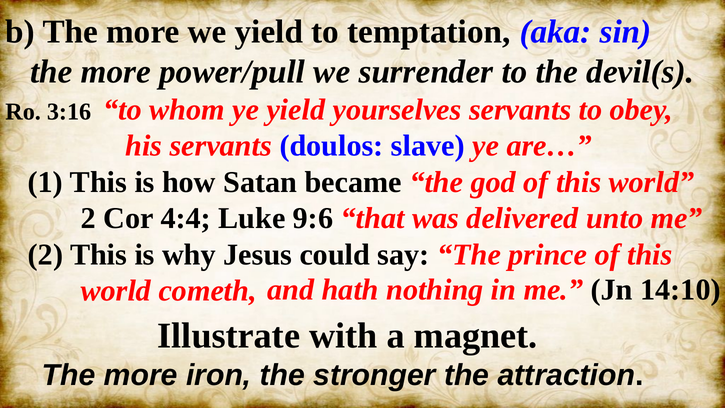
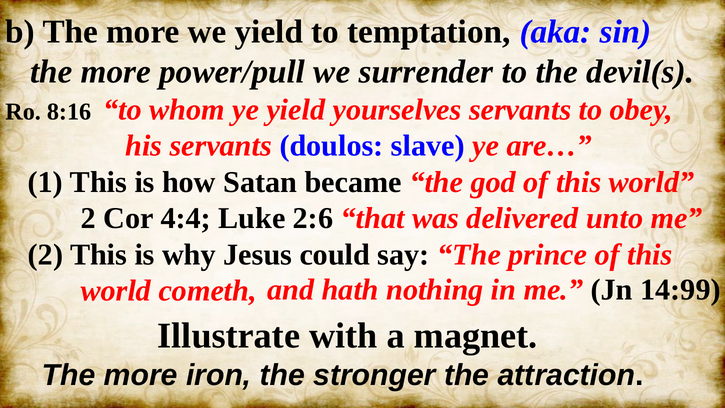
3:16: 3:16 -> 8:16 (69, 112)
9:6: 9:6 -> 2:6 (313, 218)
14:10: 14:10 -> 14:99 (680, 290)
